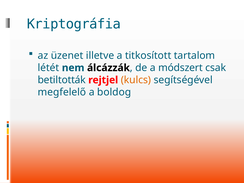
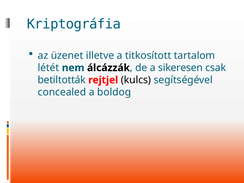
módszert: módszert -> sikeresen (180, 68)
kulcs colour: orange -> black (136, 80)
megfelelő: megfelelő -> concealed (62, 92)
